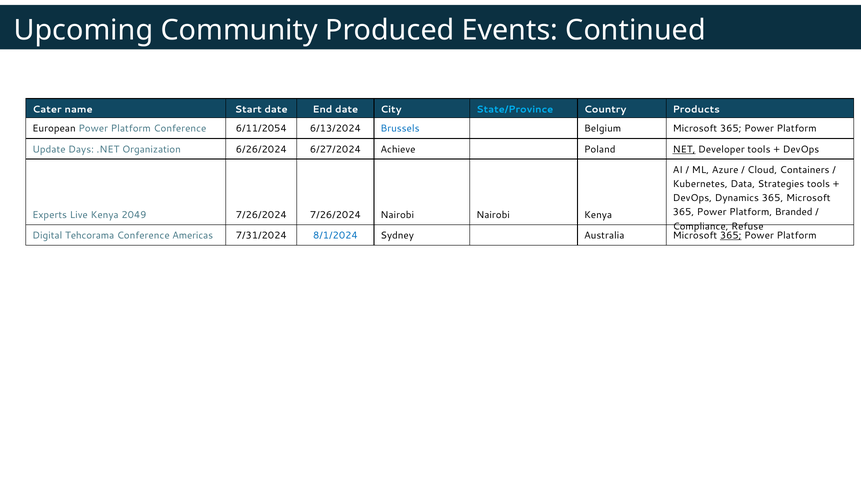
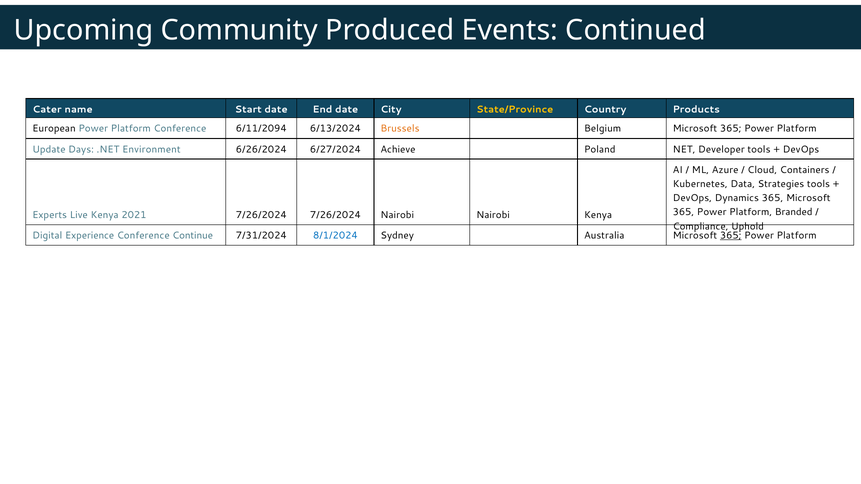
State/Province colour: light blue -> yellow (515, 109)
6/11/2054: 6/11/2054 -> 6/11/2094 (261, 129)
Brussels colour: blue -> orange (400, 129)
Organization: Organization -> Environment (151, 149)
NET underline: present -> none (684, 149)
2049: 2049 -> 2021 (134, 215)
Refuse: Refuse -> Uphold (748, 226)
Tehcorama: Tehcorama -> Experience (90, 236)
Americas: Americas -> Continue (193, 236)
